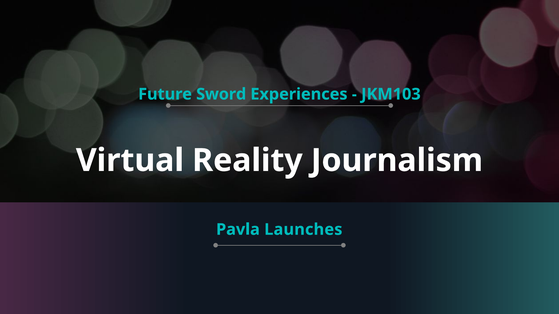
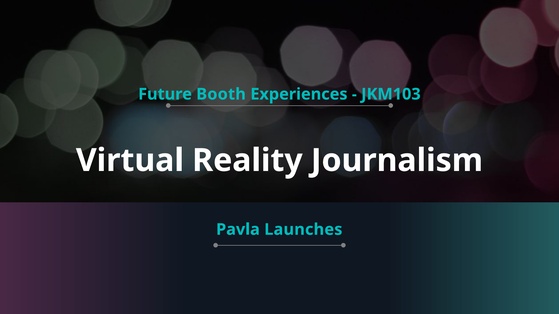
Sword: Sword -> Booth (221, 94)
